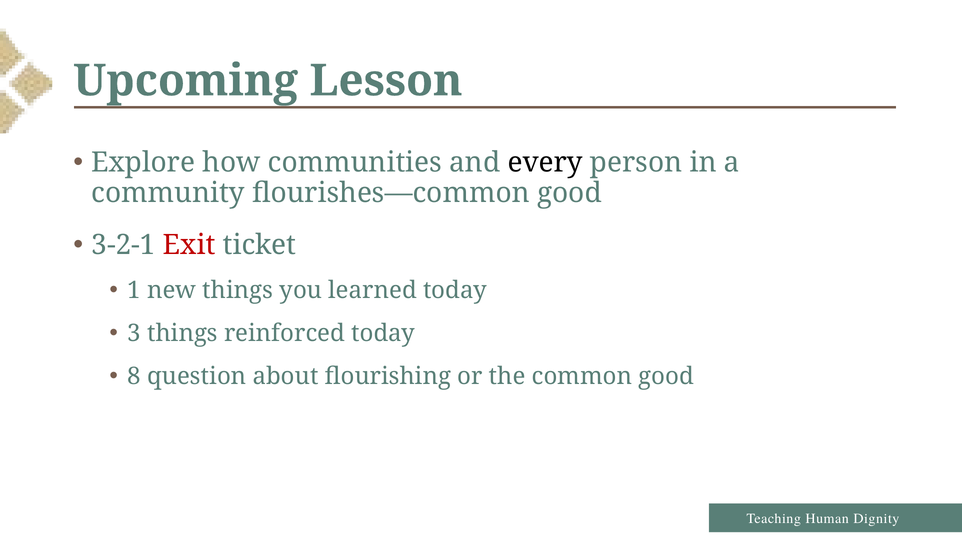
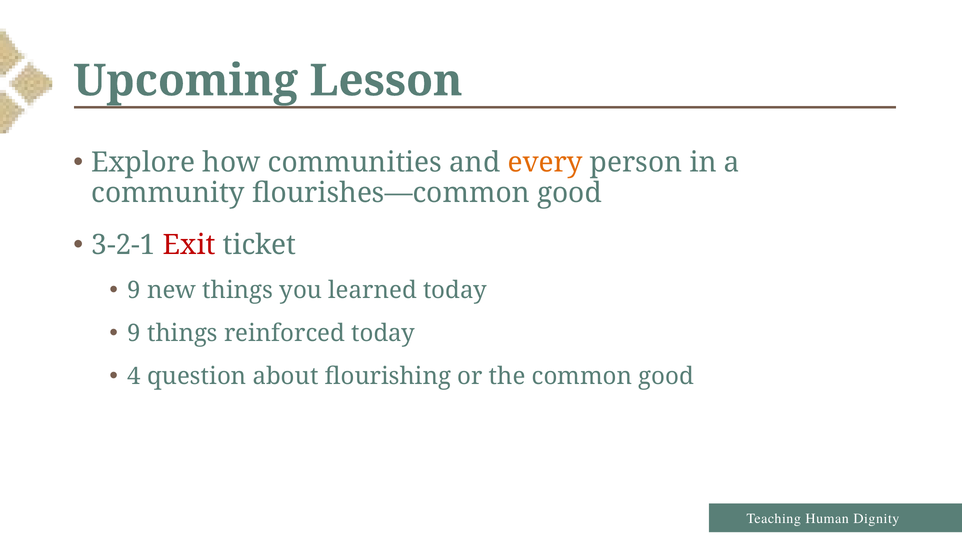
every colour: black -> orange (545, 163)
1: 1 -> 9 (134, 290)
3: 3 -> 9 (134, 333)
8: 8 -> 4 (134, 376)
